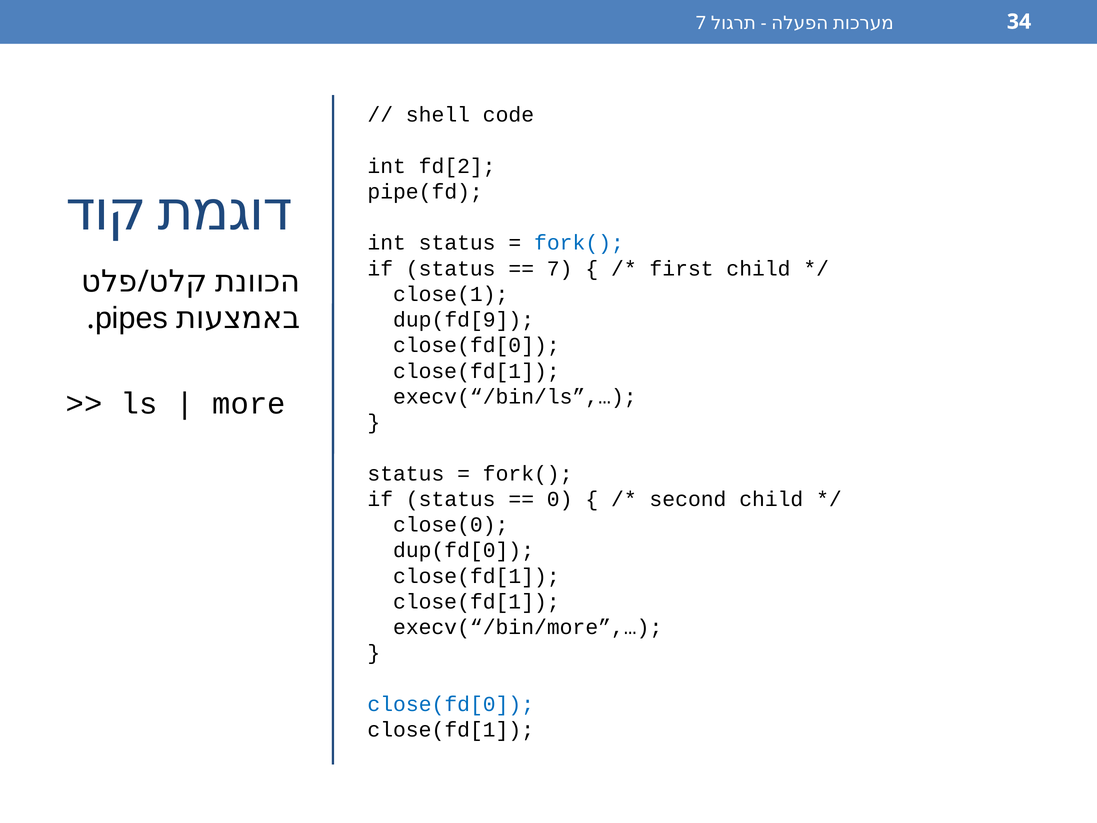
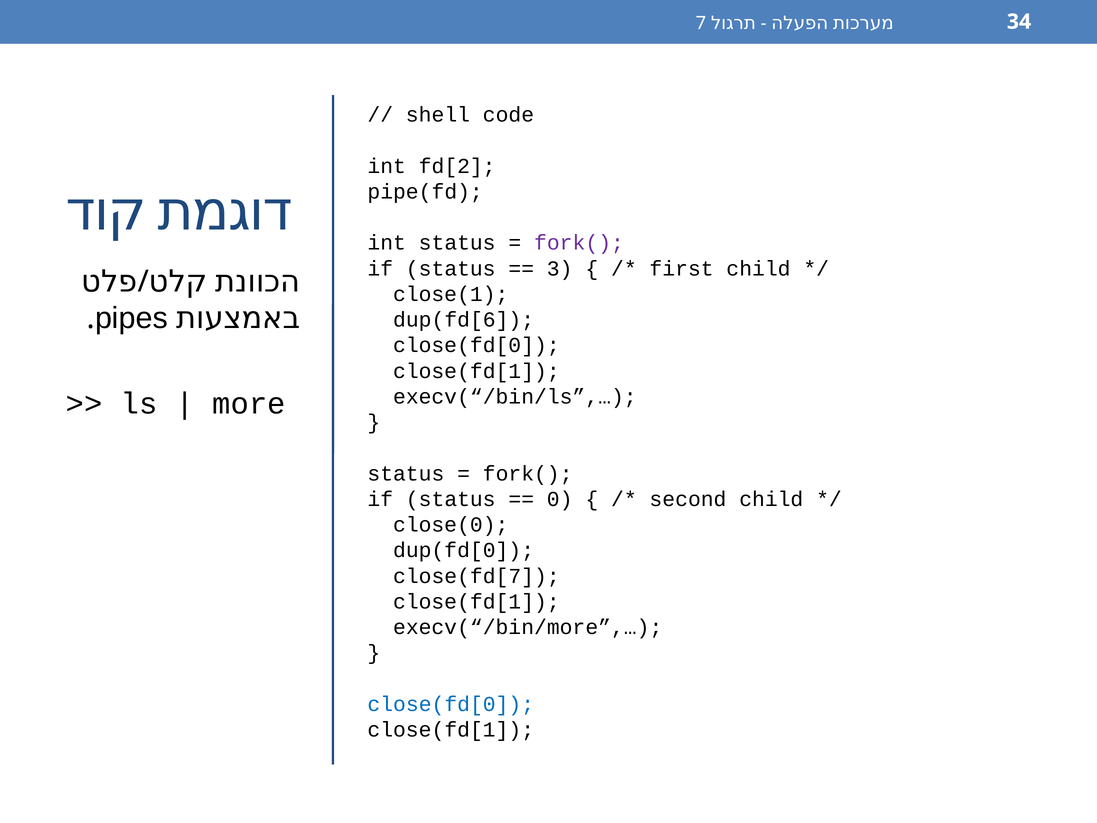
fork( colour: blue -> purple (579, 243)
7: 7 -> 3 (560, 268)
dup(fd[9: dup(fd[9 -> dup(fd[6 (464, 320)
close(fd[1: close(fd[1 -> close(fd[7 (476, 576)
